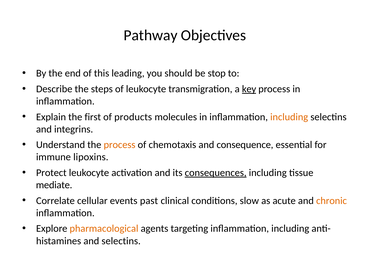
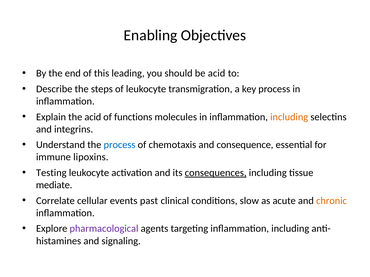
Pathway: Pathway -> Enabling (151, 35)
be stop: stop -> acid (217, 73)
key underline: present -> none (249, 89)
the first: first -> acid (93, 117)
products: products -> functions (133, 117)
process colour: orange -> blue (120, 145)
Protect: Protect -> Testing (51, 173)
pharmacological colour: orange -> purple (104, 229)
and selectins: selectins -> signaling (121, 241)
